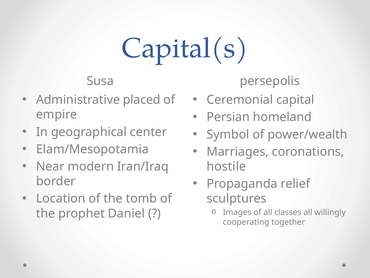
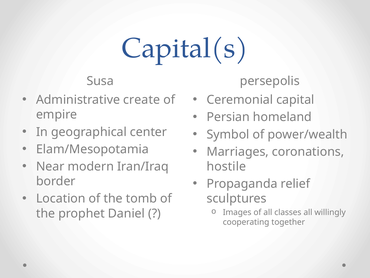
placed: placed -> create (142, 100)
